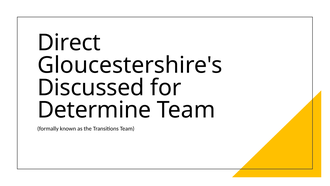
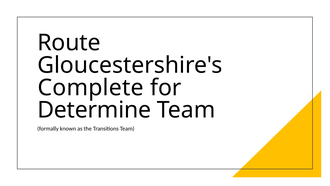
Direct: Direct -> Route (69, 43)
Discussed: Discussed -> Complete (91, 87)
